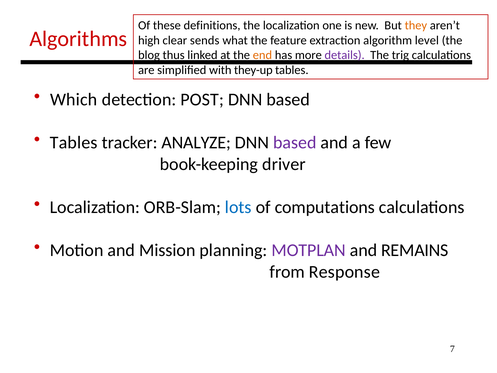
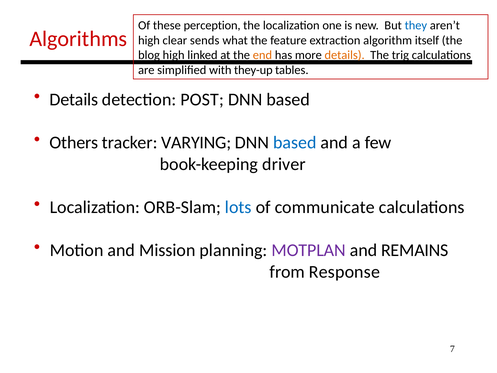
definitions: definitions -> perception (212, 25)
they colour: orange -> blue (416, 25)
level: level -> itself (427, 40)
blog thus: thus -> high (174, 55)
details colour: purple -> orange (345, 55)
Which: Which -> Details (74, 99)
Tables: Tables -> Others (74, 142)
ANALYZE: ANALYZE -> VARYING (196, 142)
based colour: purple -> blue (295, 142)
computations: computations -> communicate (325, 207)
